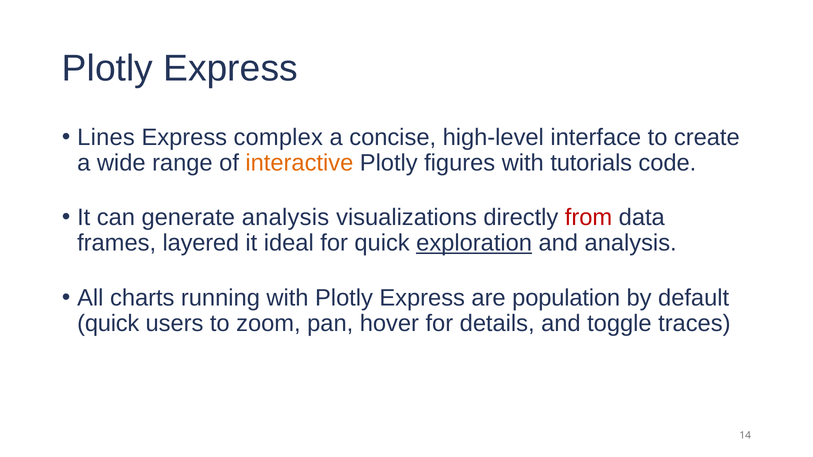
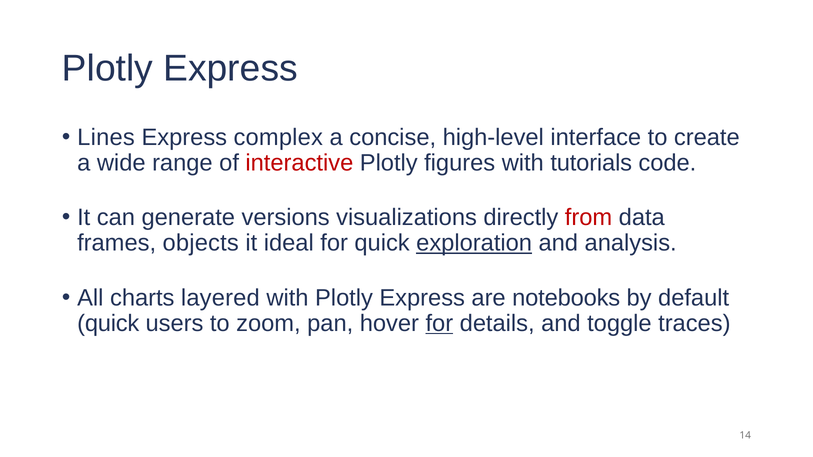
interactive colour: orange -> red (299, 163)
generate analysis: analysis -> versions (286, 218)
layered: layered -> objects (201, 243)
running: running -> layered (220, 298)
population: population -> notebooks (566, 298)
for underline: none -> present (439, 324)
